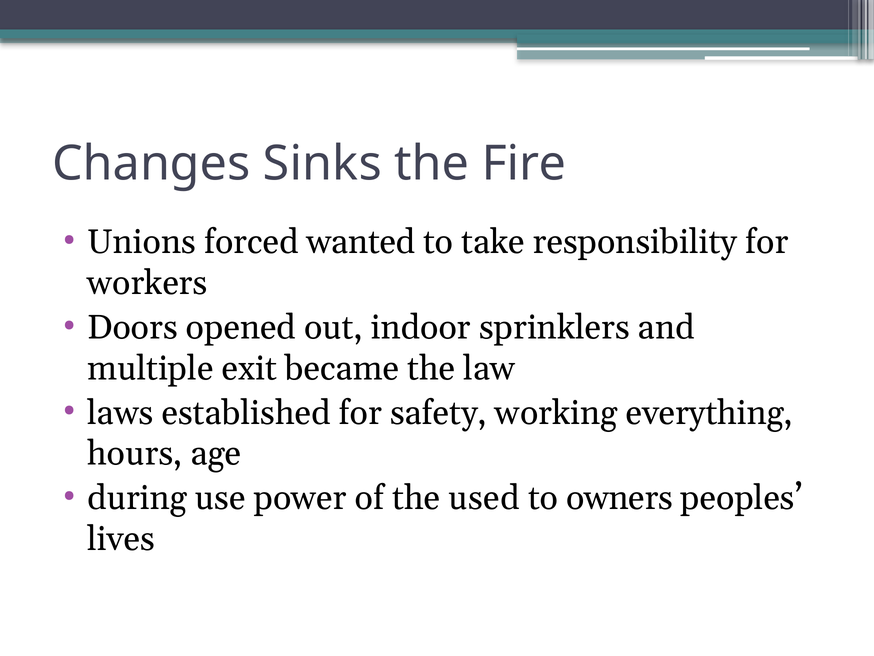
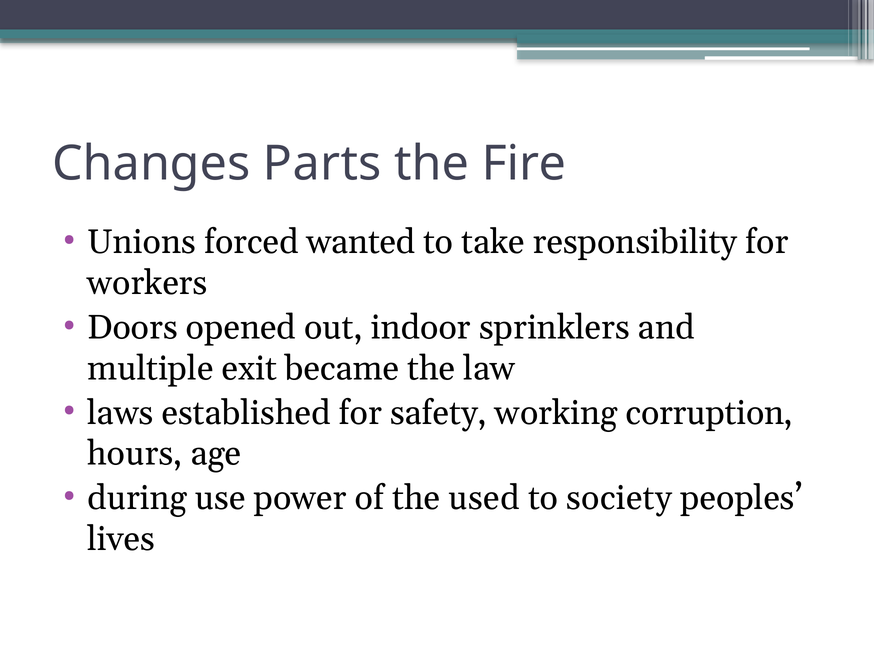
Sinks: Sinks -> Parts (322, 164)
everything: everything -> corruption (709, 413)
owners: owners -> society (619, 498)
